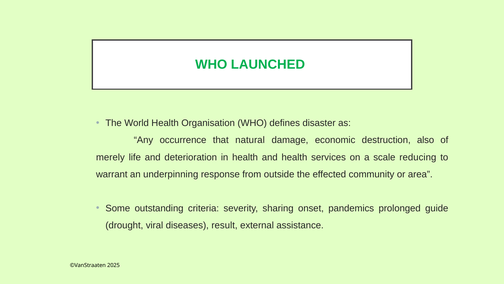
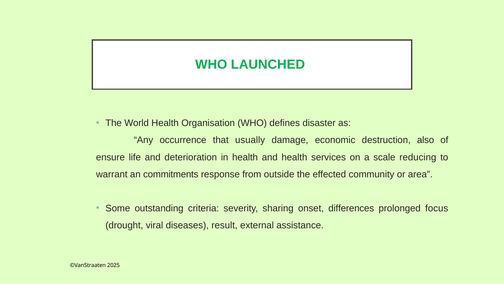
natural: natural -> usually (250, 140)
merely: merely -> ensure (110, 157)
underpinning: underpinning -> commitments (171, 174)
pandemics: pandemics -> differences (351, 208)
guide: guide -> focus (437, 208)
